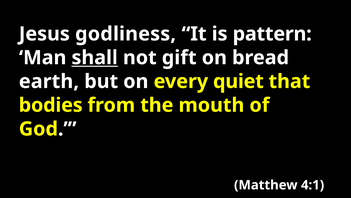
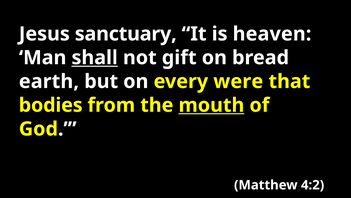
godliness: godliness -> sanctuary (126, 34)
pattern: pattern -> heaven (272, 34)
quiet: quiet -> were (238, 81)
mouth underline: none -> present (211, 105)
4:1: 4:1 -> 4:2 (313, 185)
